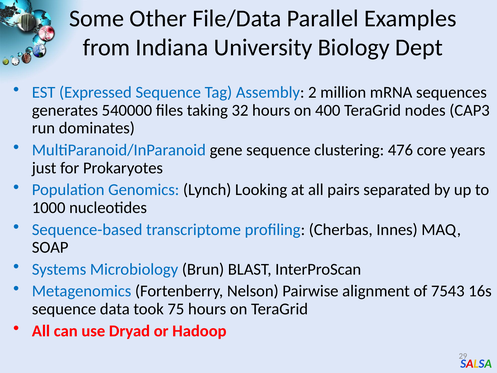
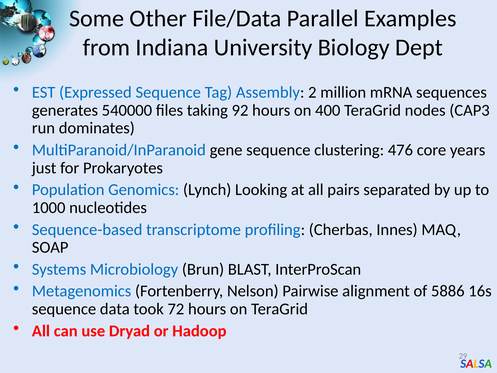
32: 32 -> 92 (240, 110)
7543: 7543 -> 5886 (448, 291)
75: 75 -> 72 (176, 309)
